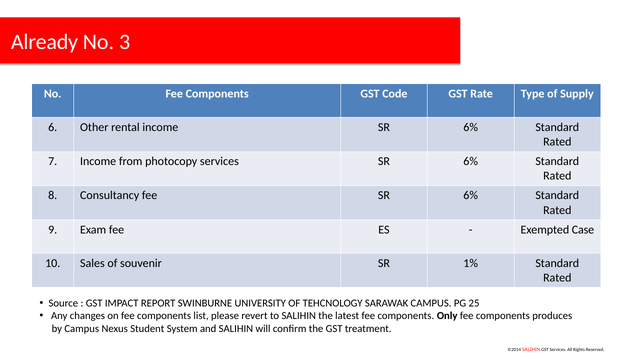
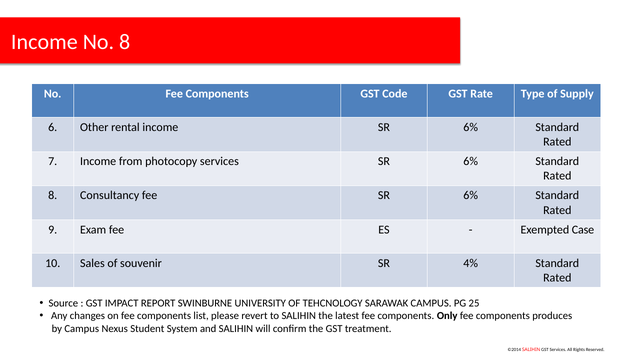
Already: Already -> Income (44, 42)
No 3: 3 -> 8 (125, 42)
1%: 1% -> 4% (471, 263)
